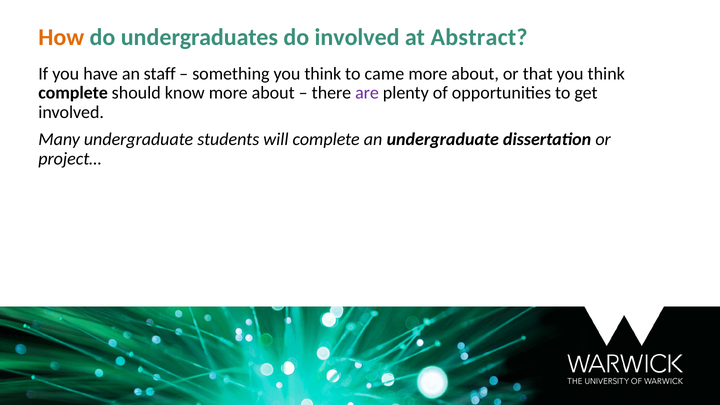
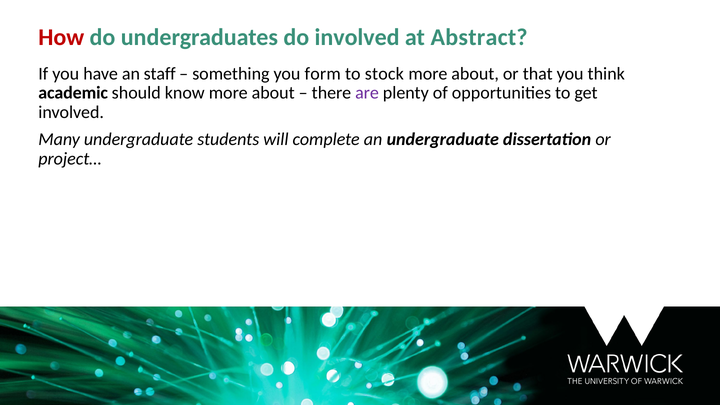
How colour: orange -> red (61, 37)
something you think: think -> form (323, 74)
came: came -> stock (384, 74)
complete: complete -> academic (73, 93)
